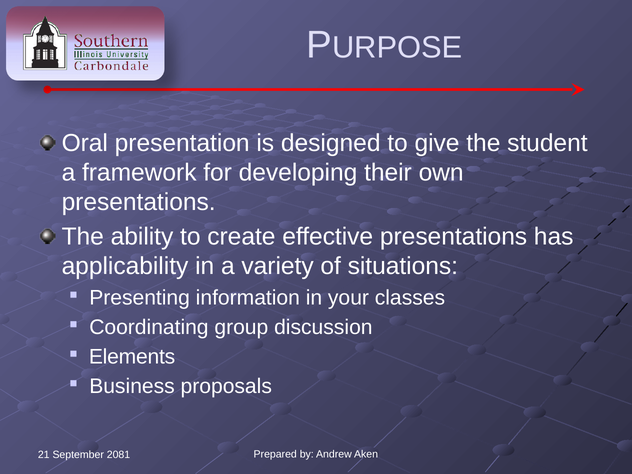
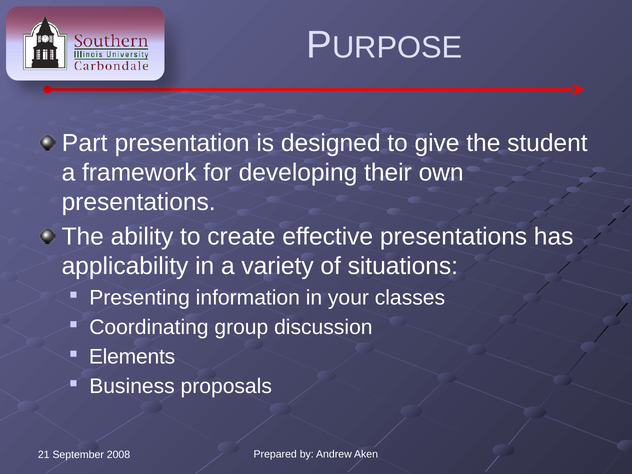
Oral: Oral -> Part (85, 143)
2081: 2081 -> 2008 (118, 455)
